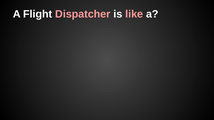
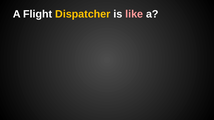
Dispatcher colour: pink -> yellow (83, 14)
